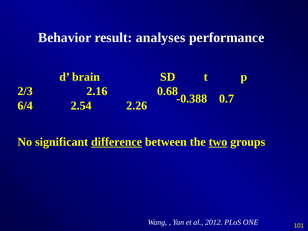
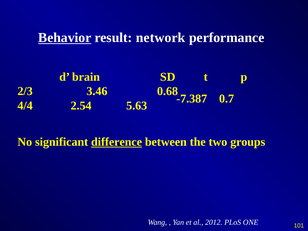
Behavior underline: none -> present (65, 38)
analyses: analyses -> network (161, 38)
2.16: 2.16 -> 3.46 (97, 91)
-0.388: -0.388 -> -7.387 (192, 99)
6/4: 6/4 -> 4/4 (25, 106)
2.26: 2.26 -> 5.63 (137, 106)
two underline: present -> none (218, 142)
